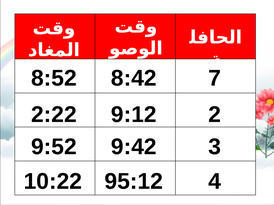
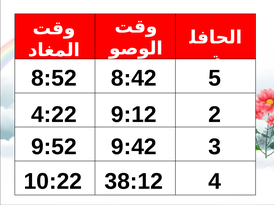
7: 7 -> 5 (215, 78)
2:22: 2:22 -> 4:22 (54, 115)
95:12: 95:12 -> 38:12 (134, 182)
